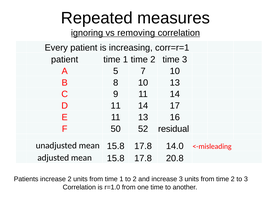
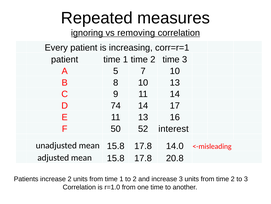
D 11: 11 -> 74 (116, 105)
residual: residual -> interest (174, 128)
